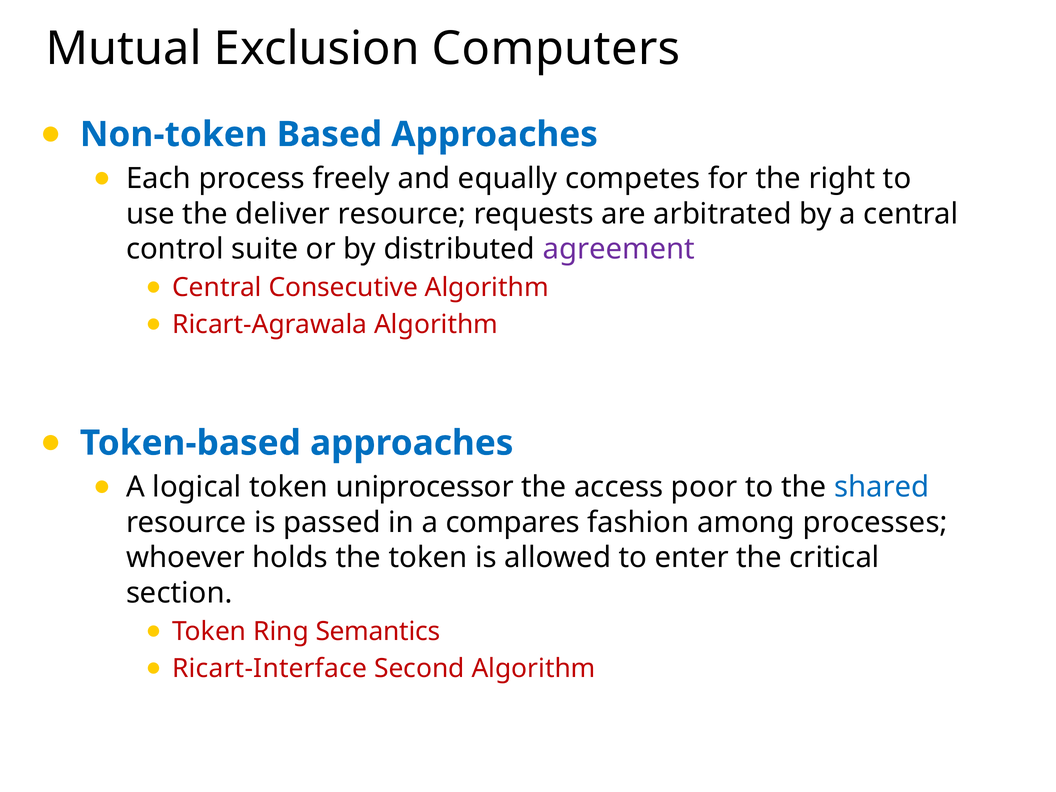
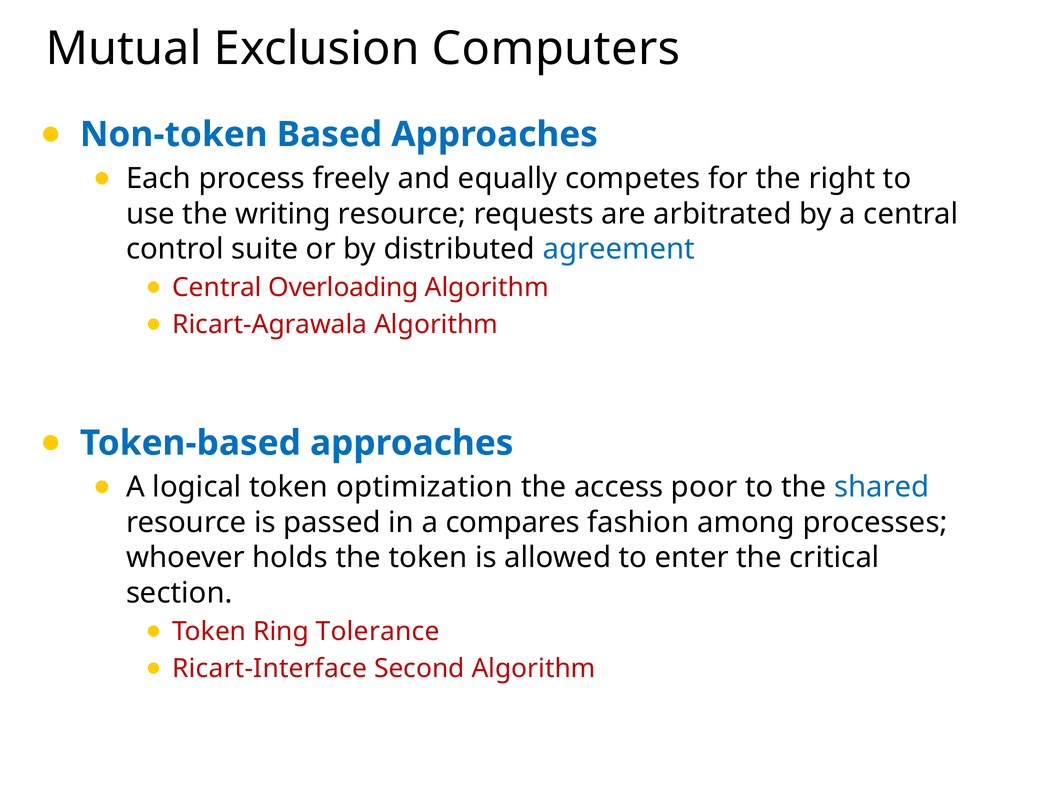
deliver: deliver -> writing (283, 214)
agreement colour: purple -> blue (619, 249)
Consecutive: Consecutive -> Overloading (343, 288)
uniprocessor: uniprocessor -> optimization (424, 487)
Semantics: Semantics -> Tolerance (378, 631)
